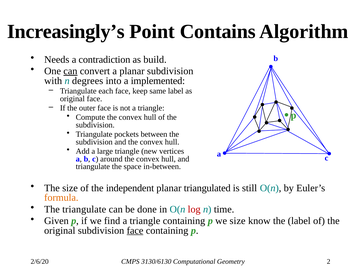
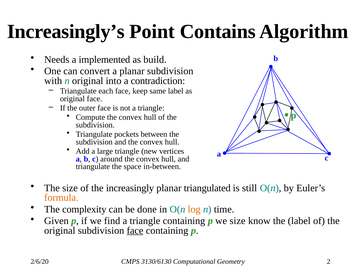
contradiction: contradiction -> implemented (104, 60)
can underline: present -> none (70, 71)
n degrees: degrees -> original (88, 81)
implemented: implemented -> contradiction (158, 81)
independent: independent -> increasingly (130, 189)
The triangulate: triangulate -> complexity (84, 210)
log colour: red -> orange (194, 210)
